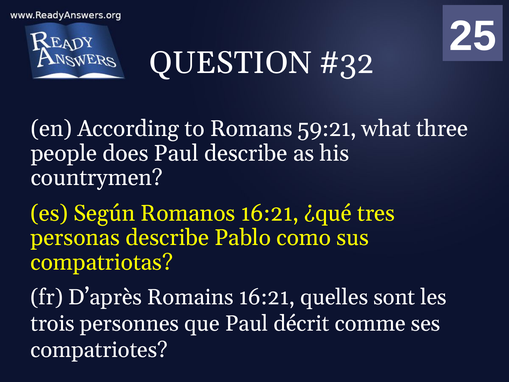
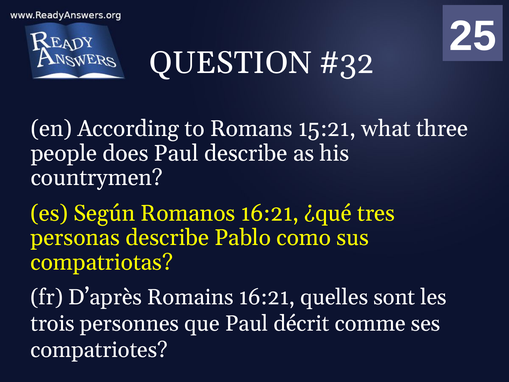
59:21: 59:21 -> 15:21 (327, 129)
